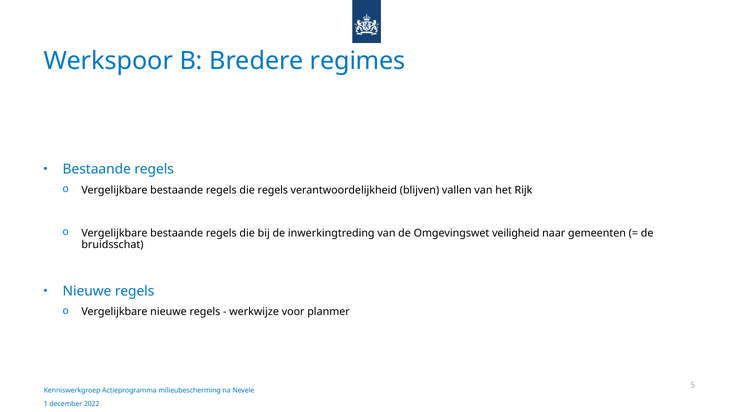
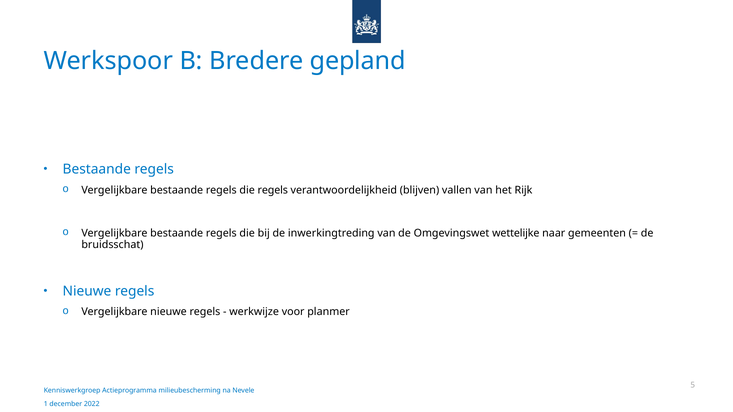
regimes: regimes -> gepland (358, 61)
veiligheid: veiligheid -> wettelijke (516, 233)
